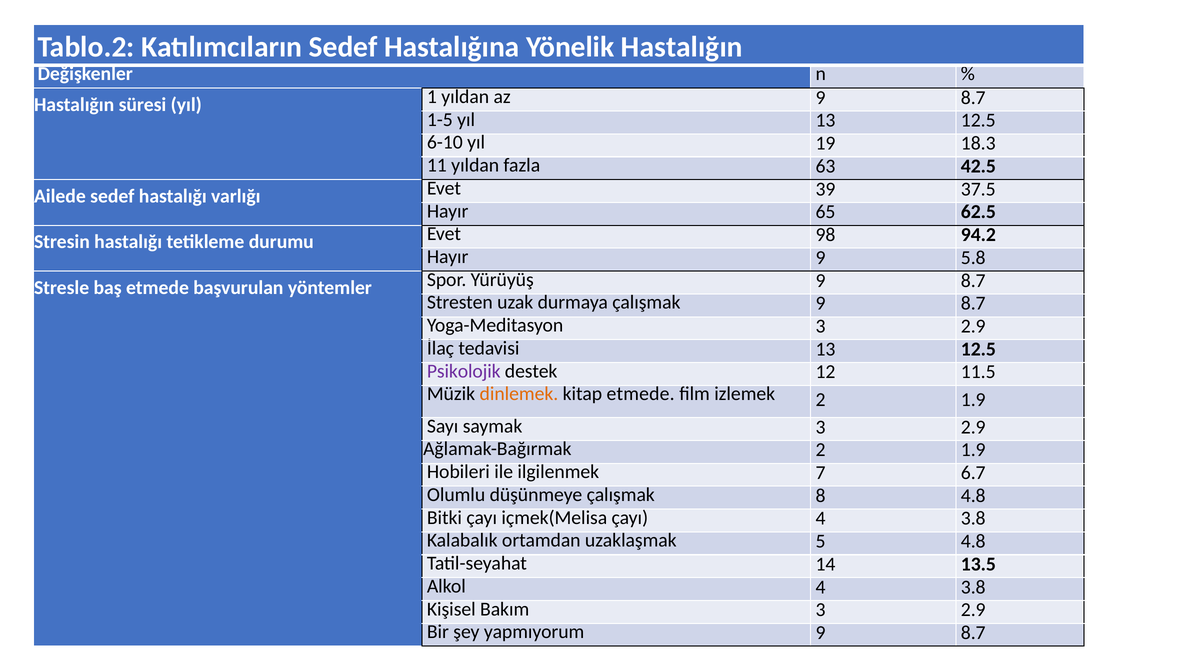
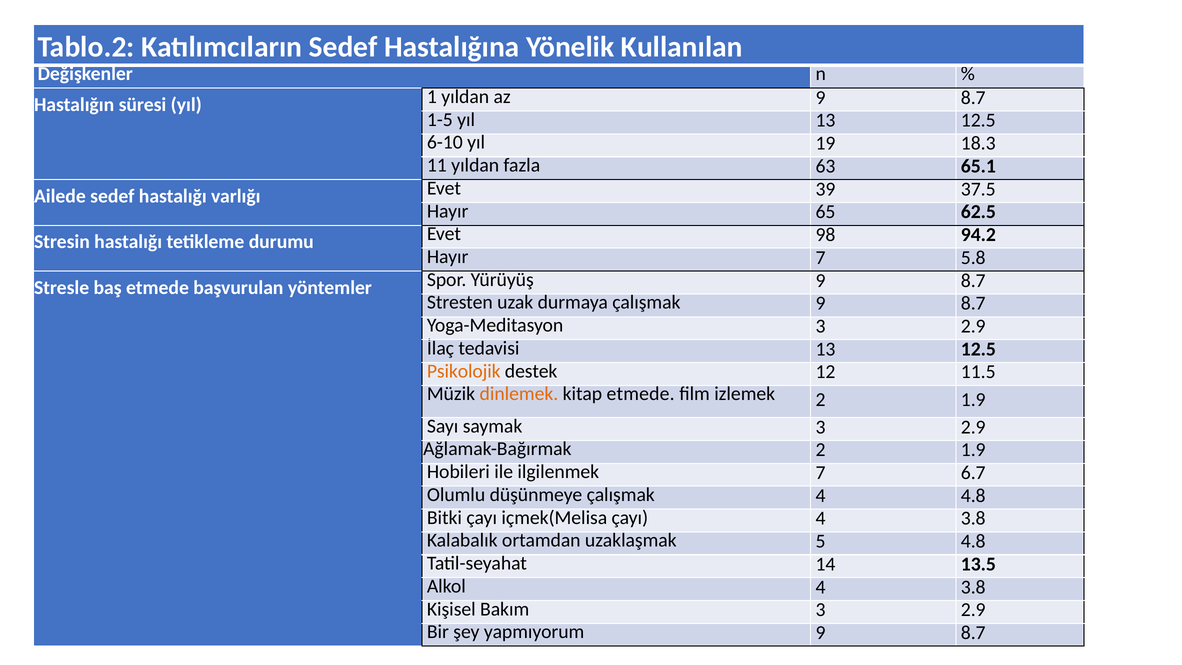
Yönelik Hastalığın: Hastalığın -> Kullanılan (682, 47)
42.5: 42.5 -> 65.1 (978, 166)
Hayır 9: 9 -> 7 (820, 258)
Psikolojik colour: purple -> orange (464, 371)
çalışmak 8: 8 -> 4 (820, 496)
